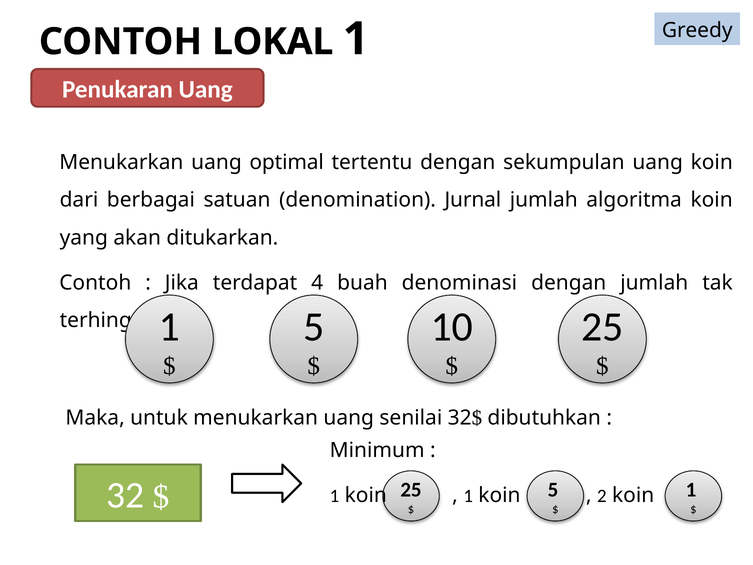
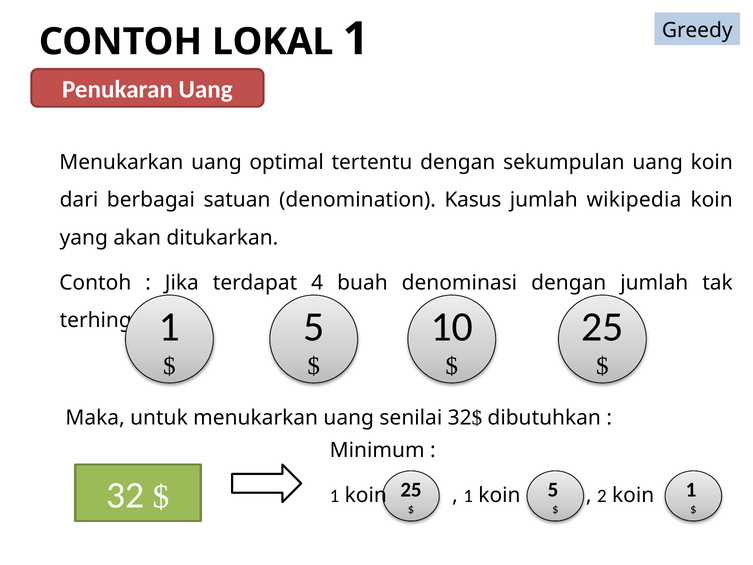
Jurnal: Jurnal -> Kasus (473, 200)
algoritma: algoritma -> wikipedia (634, 200)
